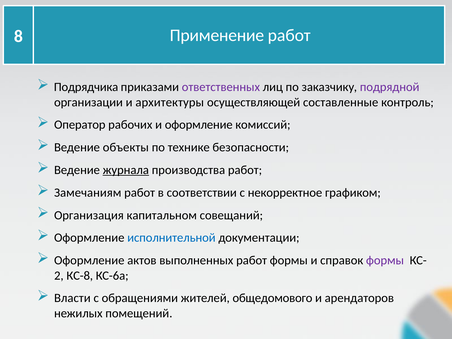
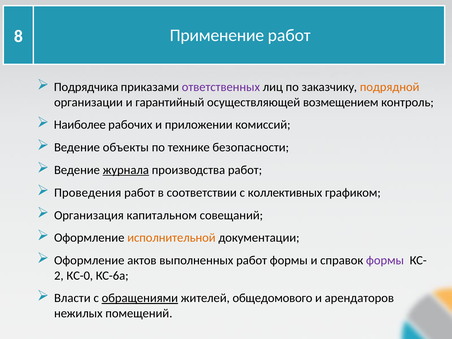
подрядной colour: purple -> orange (390, 87)
архитектуры: архитектуры -> гарантийный (170, 102)
составленные: составленные -> возмещением (341, 102)
Оператор: Оператор -> Наиболее (80, 125)
и оформление: оформление -> приложении (199, 125)
Замечаниям: Замечаниям -> Проведения (88, 193)
некорректное: некорректное -> коллективных (285, 193)
исполнительной colour: blue -> orange (171, 238)
КС-8: КС-8 -> КС-0 (80, 276)
обращениями underline: none -> present (140, 298)
